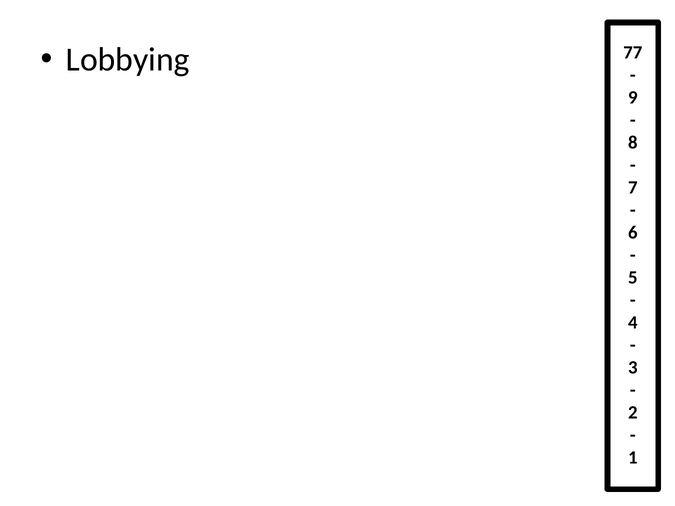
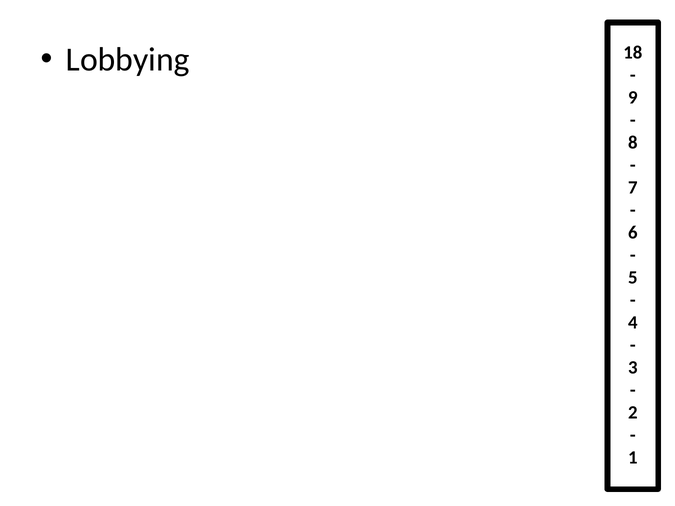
77: 77 -> 18 (633, 53)
